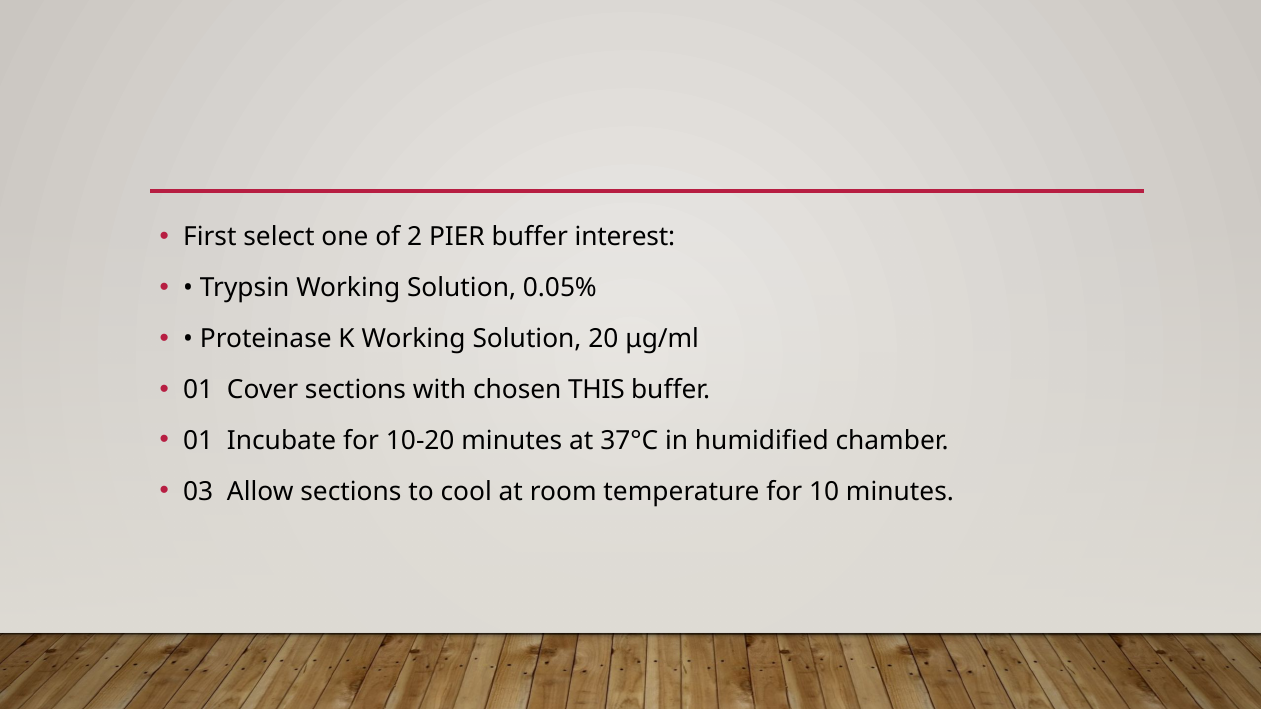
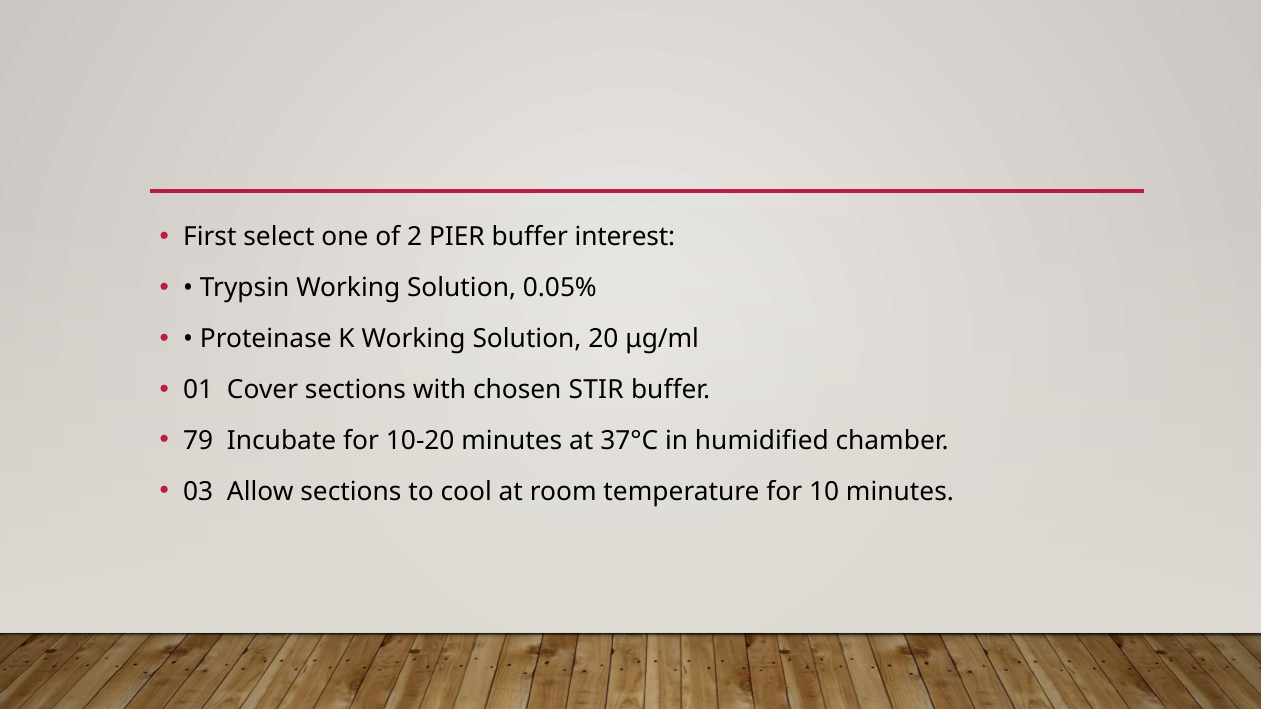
THIS: THIS -> STIR (596, 390)
01: 01 -> 79 (198, 441)
